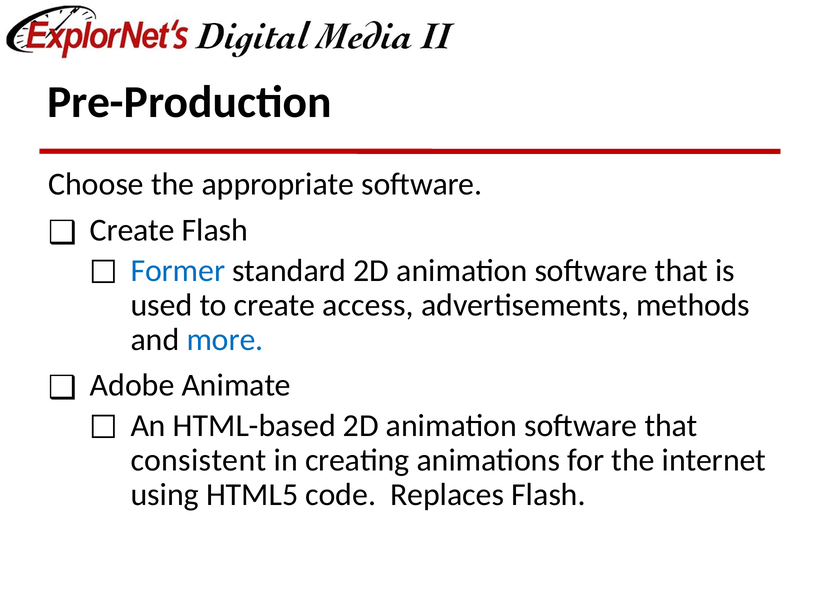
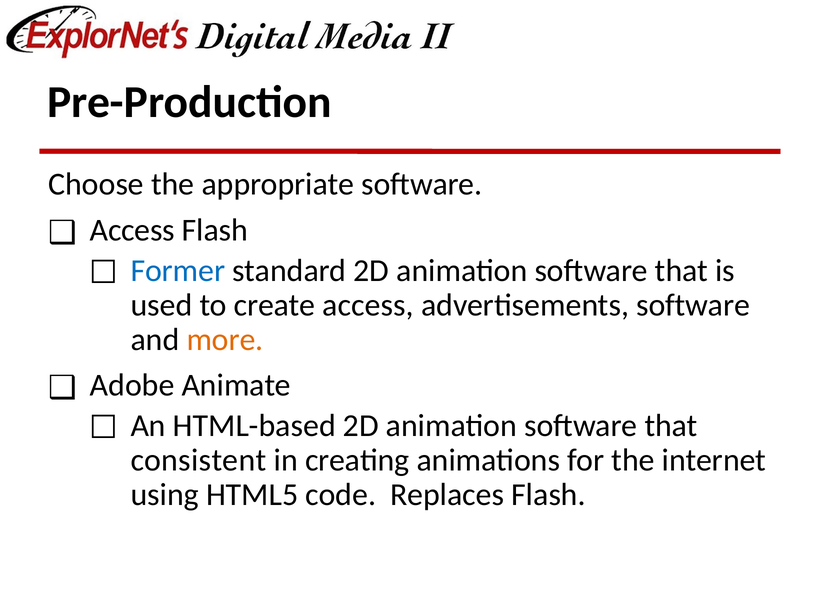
Create: Create -> Access (132, 230)
advertisements methods: methods -> software (693, 305)
more colour: blue -> orange (225, 339)
